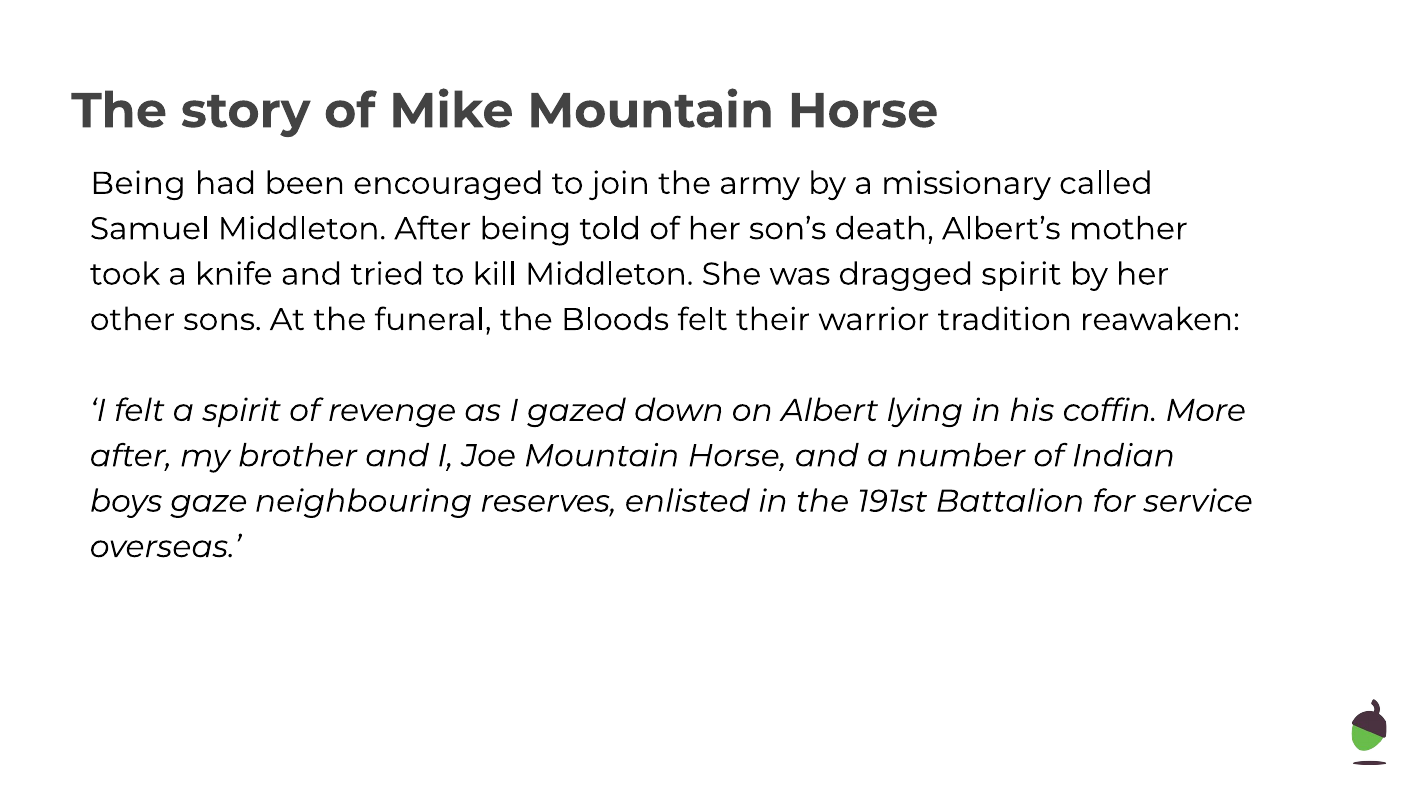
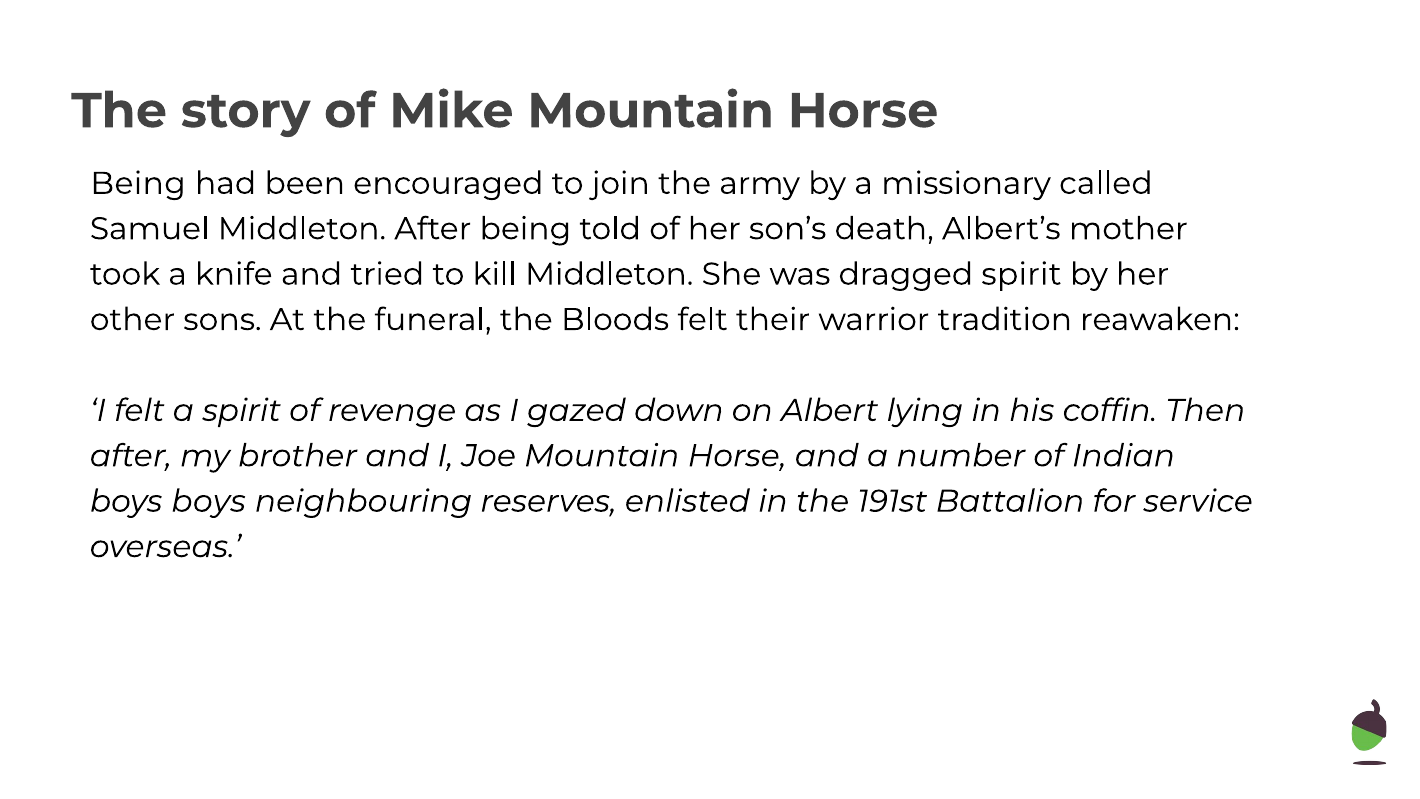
More: More -> Then (1205, 410)
boys gaze: gaze -> boys (208, 501)
